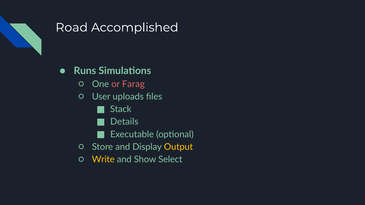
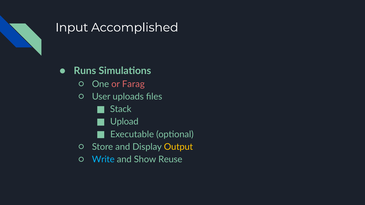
Road: Road -> Input (72, 28)
Details: Details -> Upload (124, 122)
Write colour: yellow -> light blue (103, 160)
Select: Select -> Reuse (170, 160)
